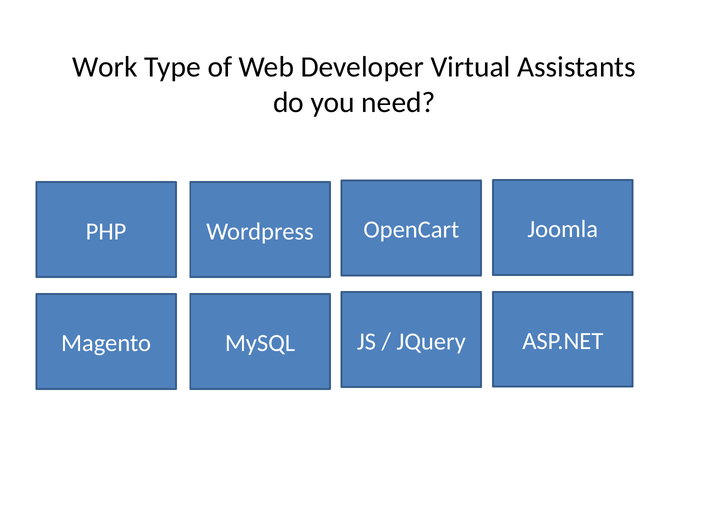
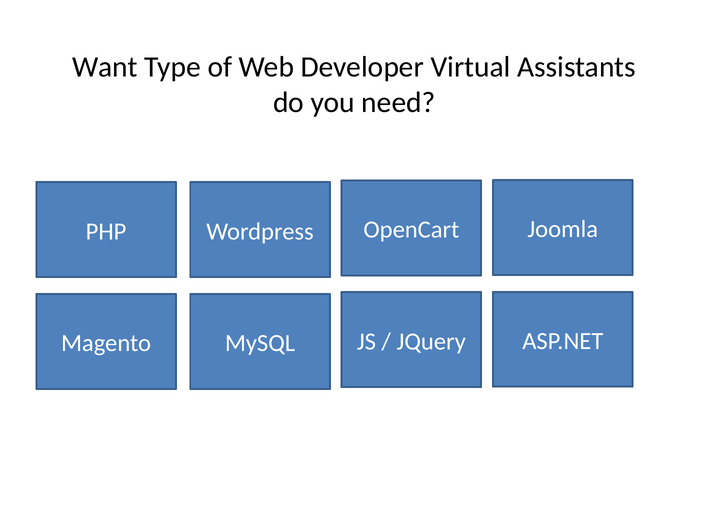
Work: Work -> Want (105, 67)
